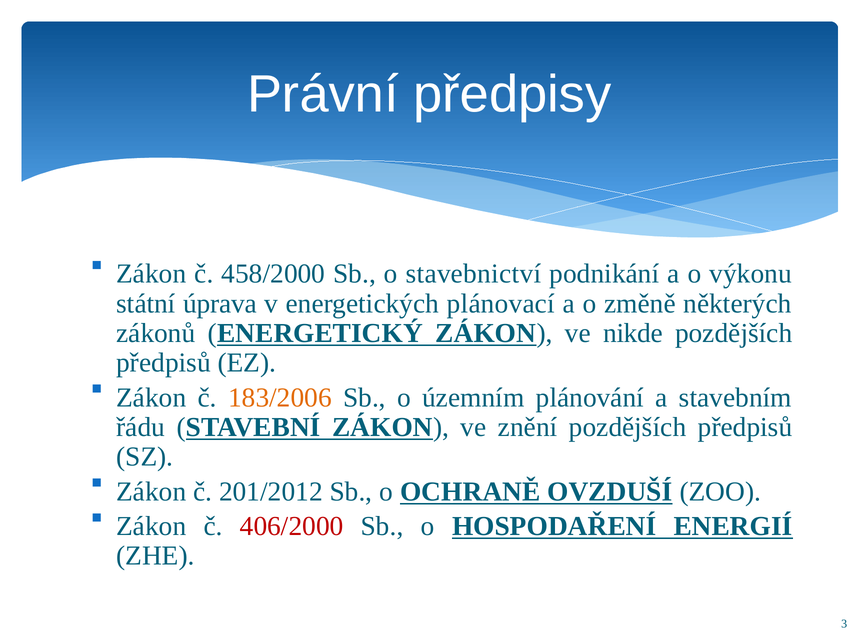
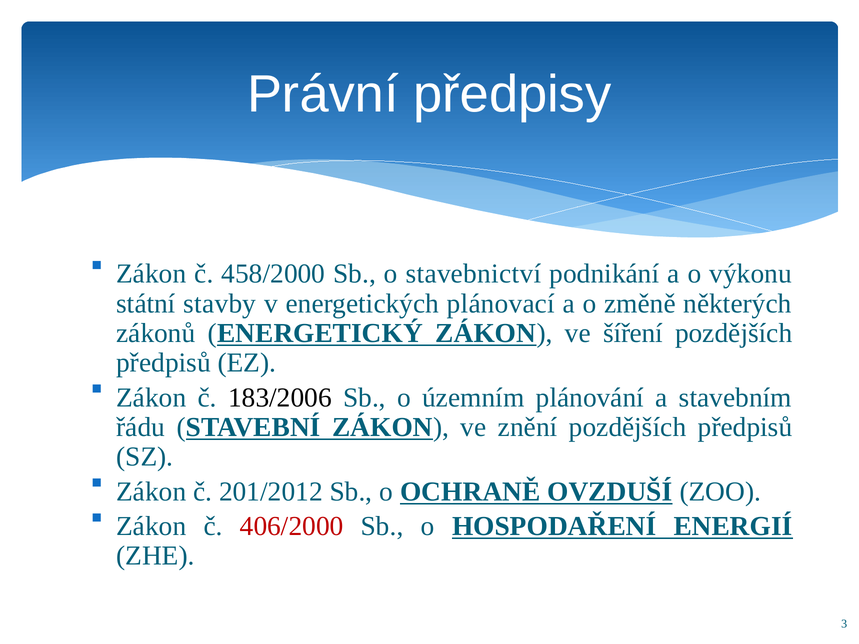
úprava: úprava -> stavby (220, 304)
nikde: nikde -> šíření (633, 333)
183/2006 colour: orange -> black (280, 398)
